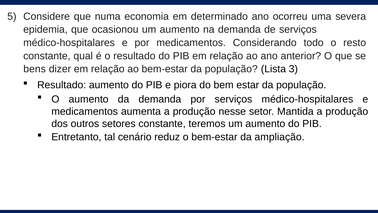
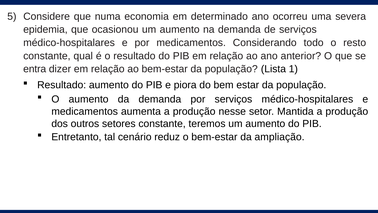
bens: bens -> entra (35, 69)
3: 3 -> 1 (293, 69)
